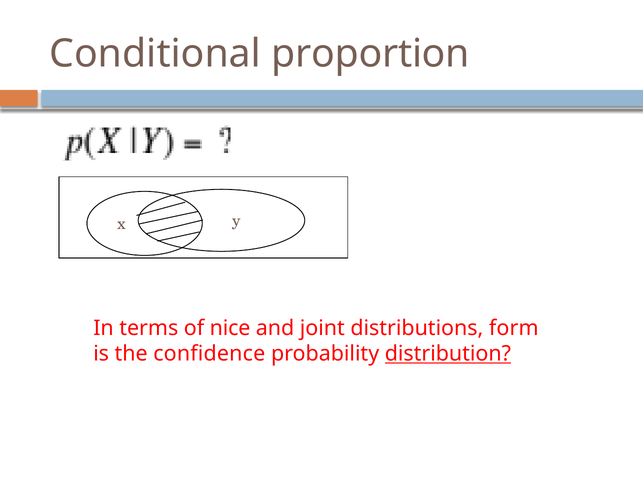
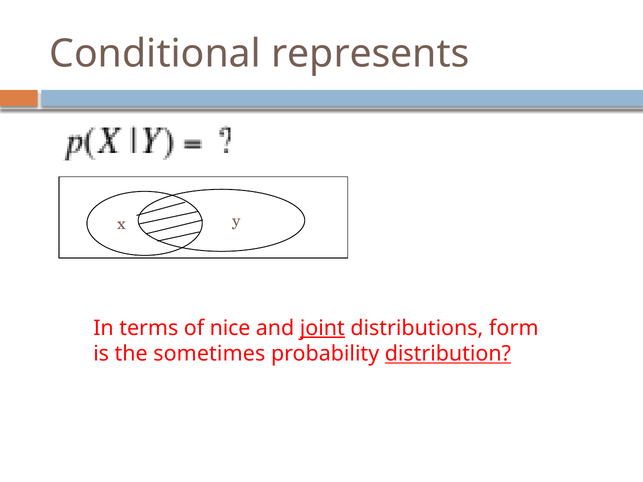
proportion: proportion -> represents (370, 54)
joint underline: none -> present (322, 328)
confidence: confidence -> sometimes (209, 354)
